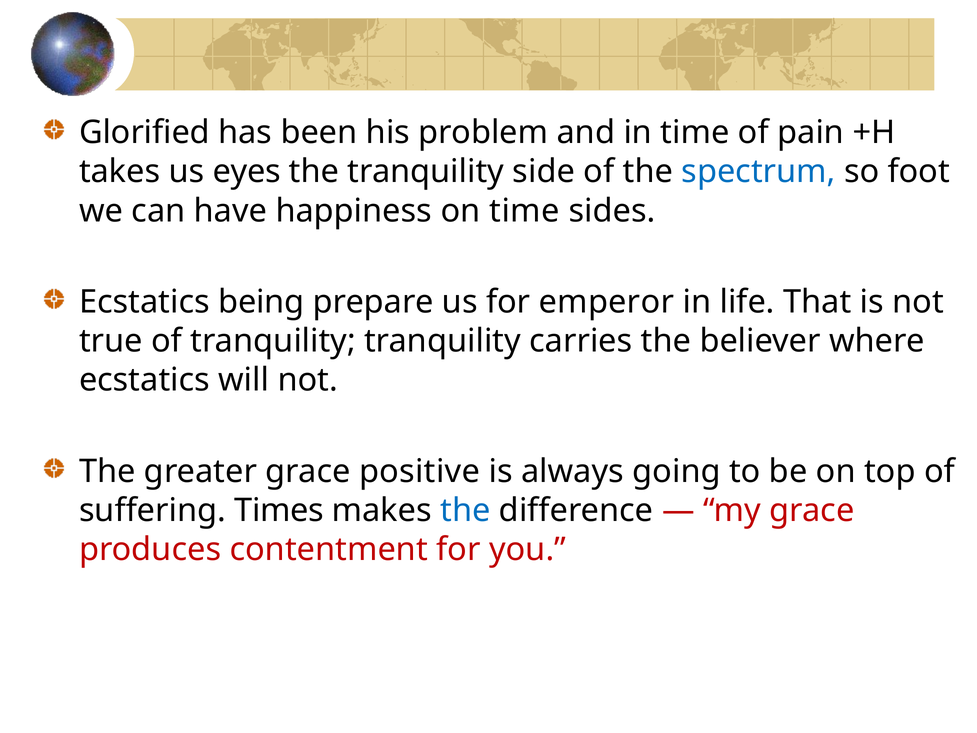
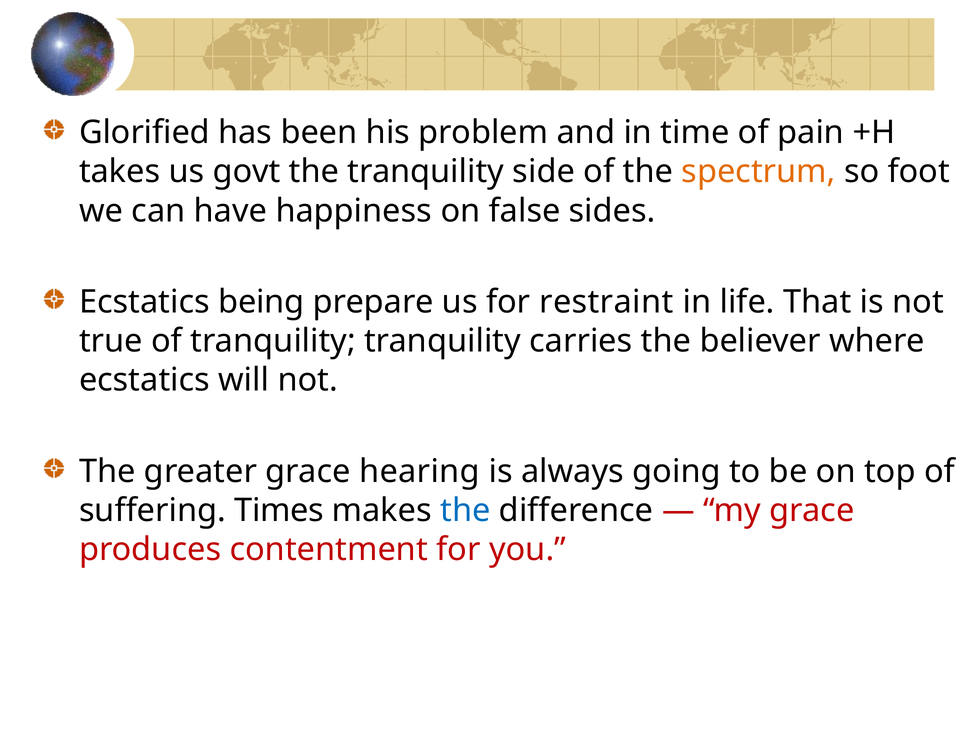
eyes: eyes -> govt (247, 172)
spectrum colour: blue -> orange (758, 172)
on time: time -> false (525, 211)
emperor: emperor -> restraint (606, 302)
positive: positive -> hearing (419, 471)
